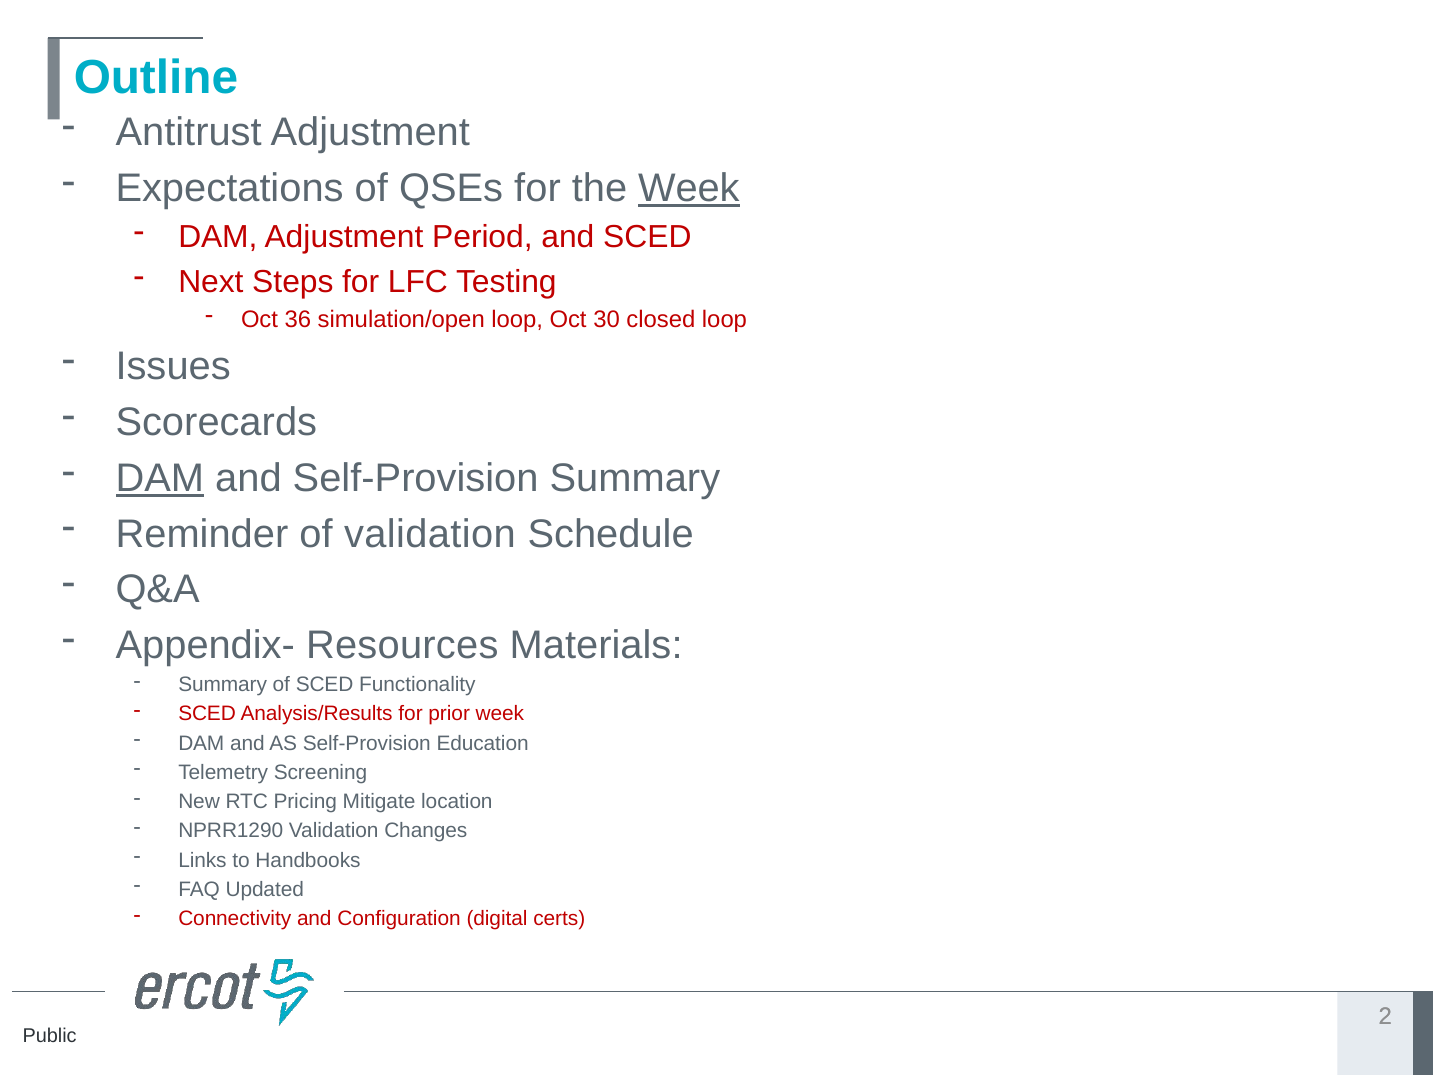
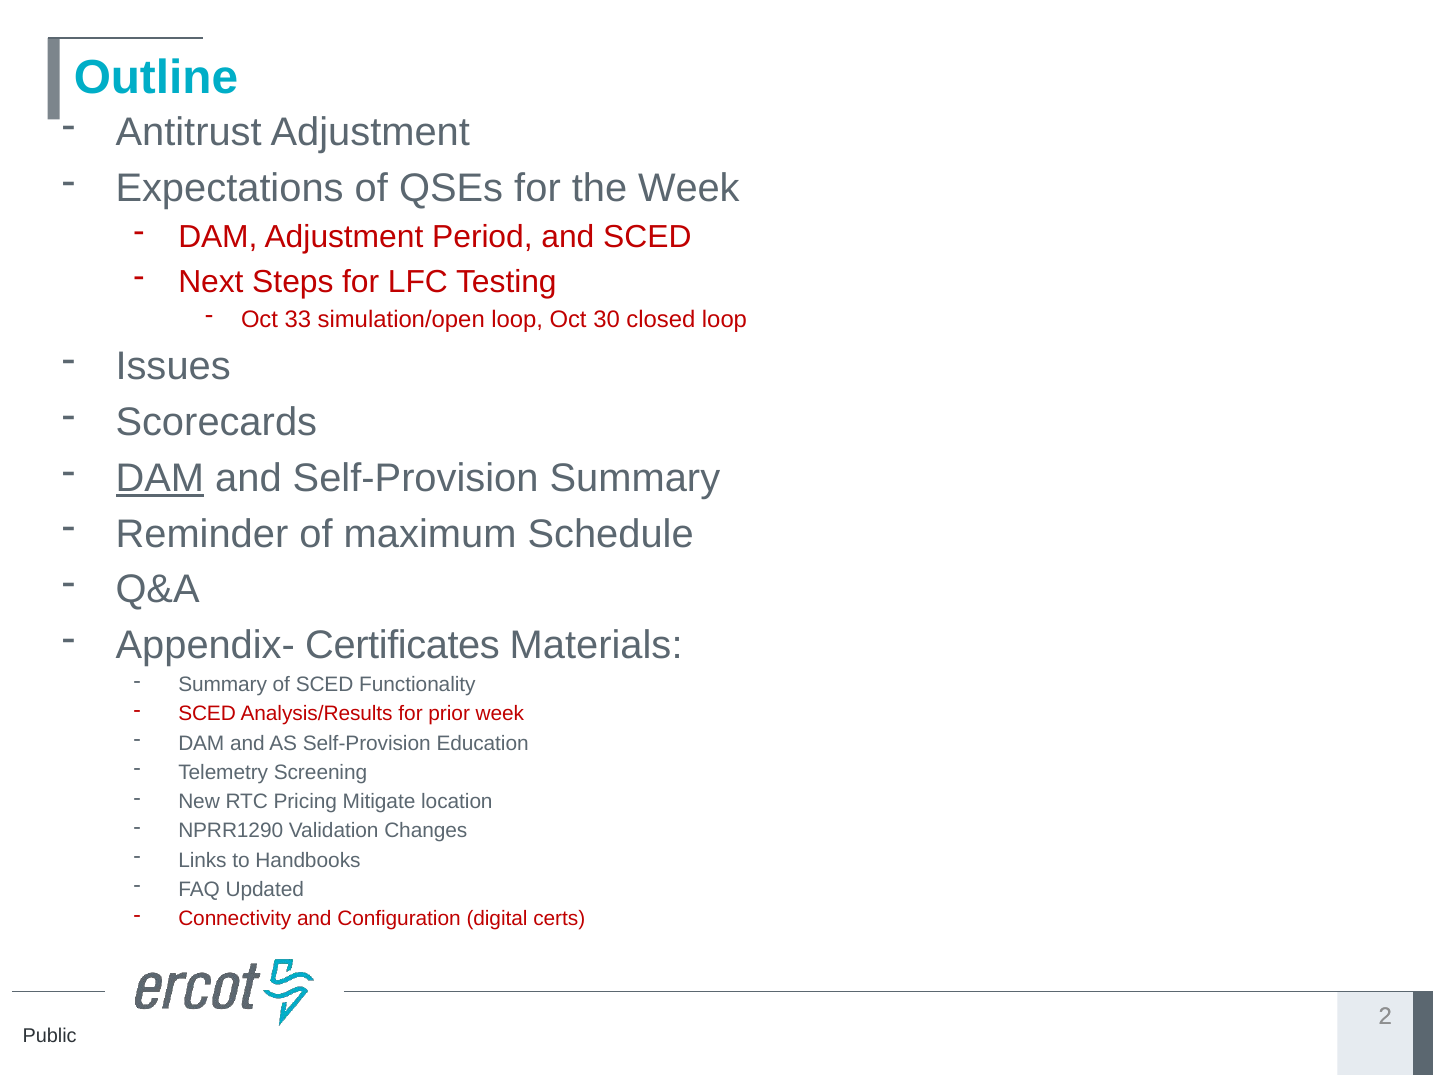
Week underline: present -> none (689, 188)
36: 36 -> 33 (298, 319)
of validation: validation -> maximum (430, 534)
Resources: Resources -> Certificates (403, 645)
